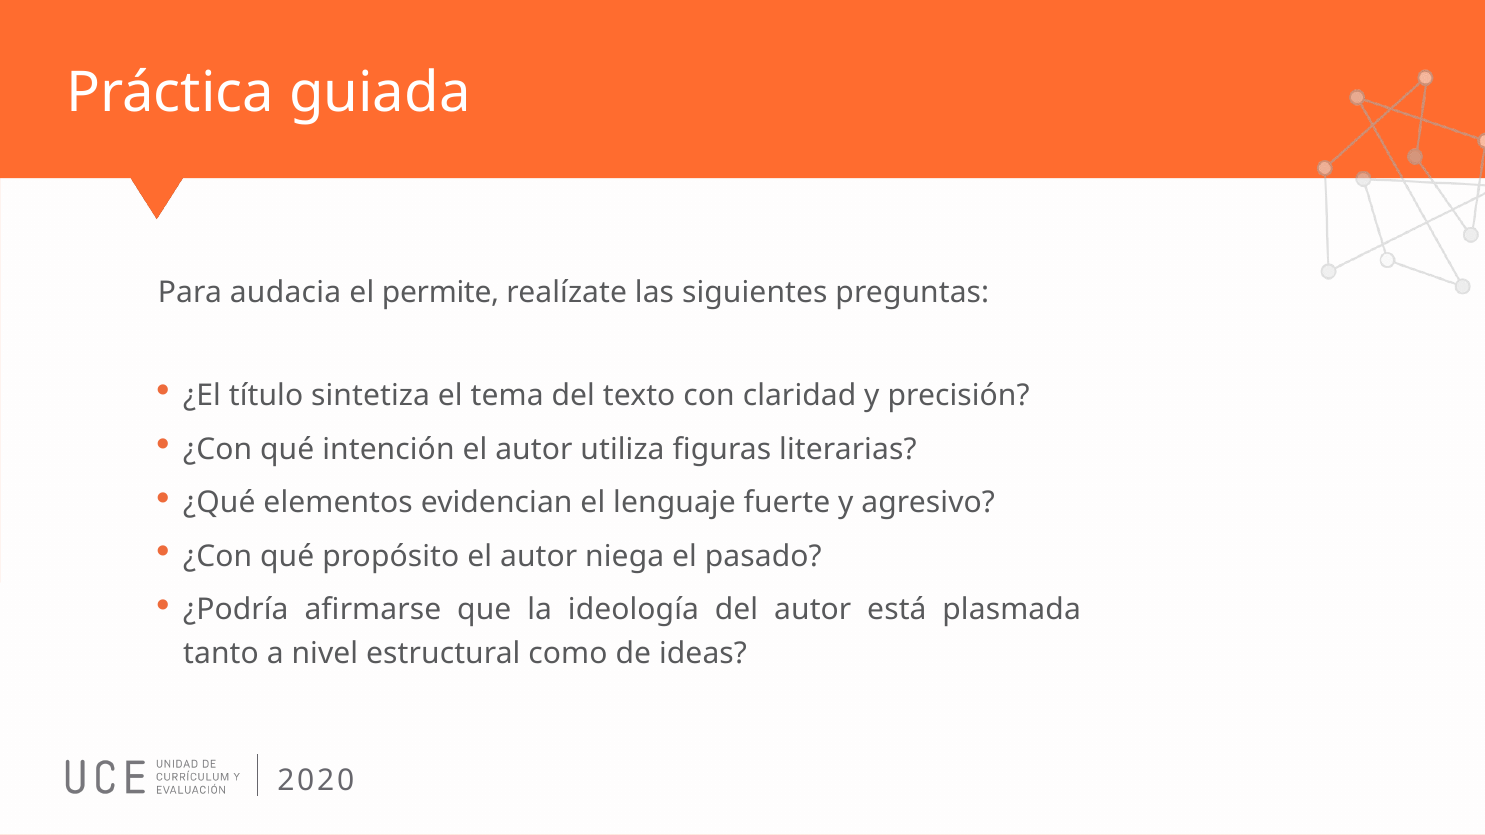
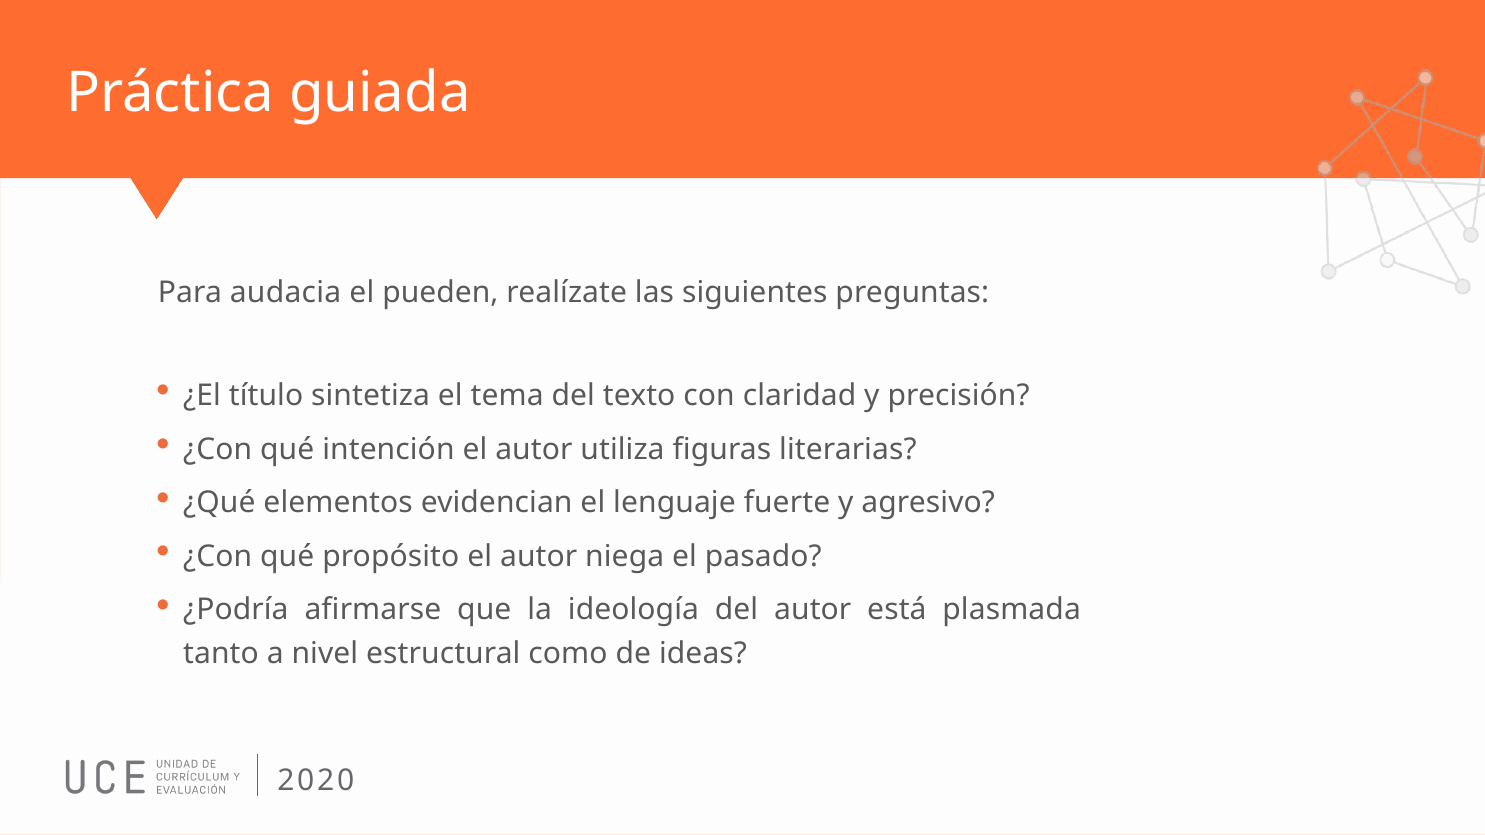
permite: permite -> pueden (440, 293)
